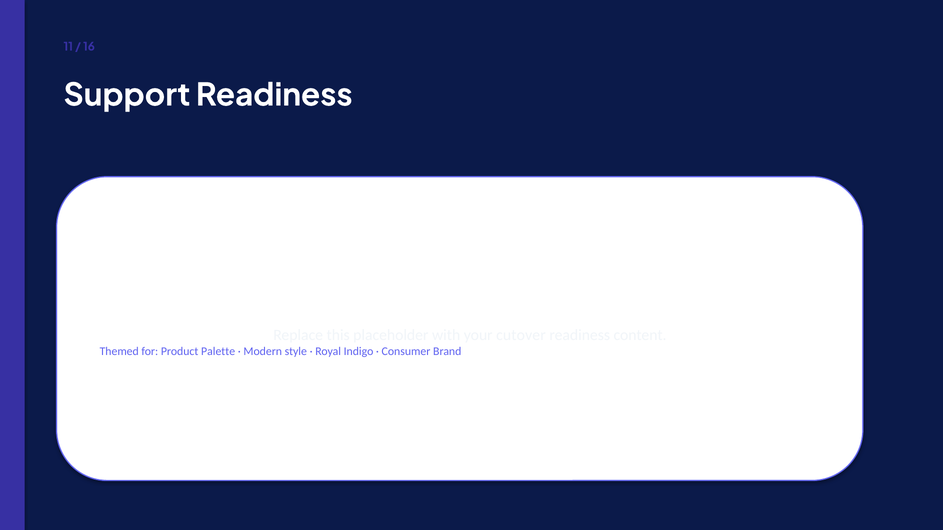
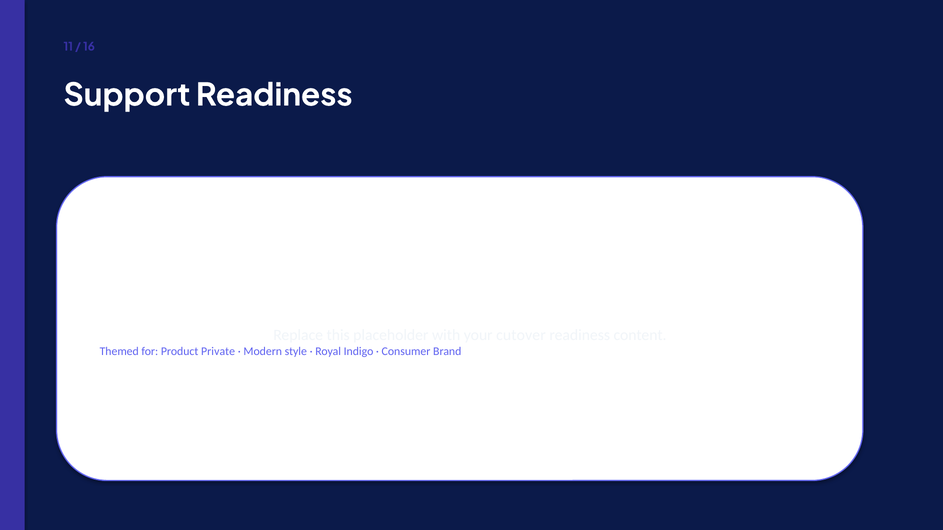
Palette: Palette -> Private (218, 351)
